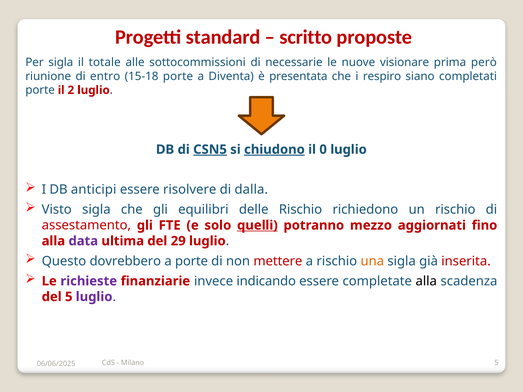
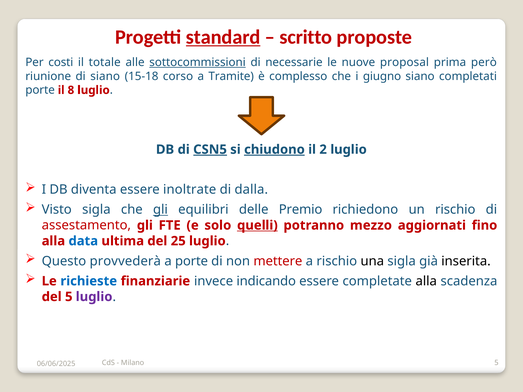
standard underline: none -> present (223, 37)
Per sigla: sigla -> costi (61, 62)
sottocommissioni underline: none -> present (198, 62)
visionare: visionare -> proposal (404, 62)
di entro: entro -> siano (105, 76)
15-18 porte: porte -> corso (178, 76)
Diventa: Diventa -> Tramite (231, 76)
presentata: presentata -> complesso (298, 76)
respiro: respiro -> giugno (382, 76)
2: 2 -> 8 (71, 90)
0: 0 -> 2 (323, 150)
anticipi: anticipi -> diventa (94, 190)
risolvere: risolvere -> inoltrate (190, 190)
gli underline: none -> present (160, 210)
delle Rischio: Rischio -> Premio (301, 210)
data colour: purple -> blue (83, 241)
29: 29 -> 25 (178, 241)
dovrebbero: dovrebbero -> provvederà (125, 261)
una colour: orange -> black (372, 261)
inserita colour: red -> black (466, 261)
richieste colour: purple -> blue (89, 281)
